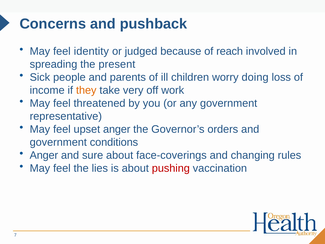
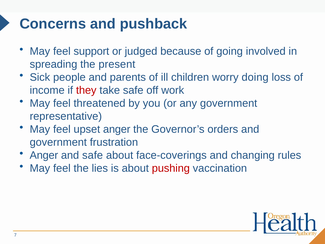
identity: identity -> support (91, 51)
reach: reach -> going (230, 51)
they colour: orange -> red (86, 90)
take very: very -> safe (133, 90)
conditions: conditions -> frustration (114, 142)
and sure: sure -> safe (93, 155)
